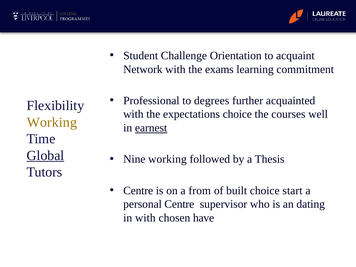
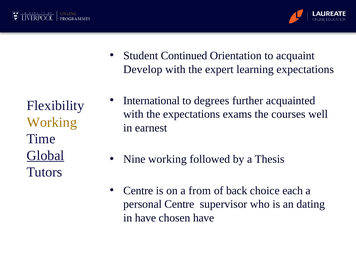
Challenge: Challenge -> Continued (184, 56)
Network: Network -> Develop (143, 69)
exams: exams -> expert (219, 69)
learning commitment: commitment -> expectations (305, 69)
Professional: Professional -> International (151, 101)
expectations choice: choice -> exams (237, 114)
earnest underline: present -> none (151, 128)
built: built -> back (237, 191)
start: start -> each (293, 191)
in with: with -> have (145, 218)
